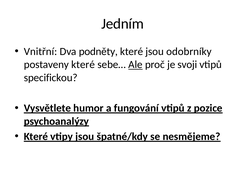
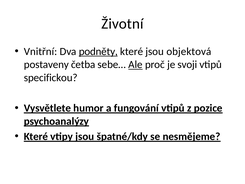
Jedním: Jedním -> Životní (122, 24)
podněty underline: none -> present (98, 51)
odobrníky: odobrníky -> objektová (189, 51)
postaveny které: které -> četba (83, 64)
